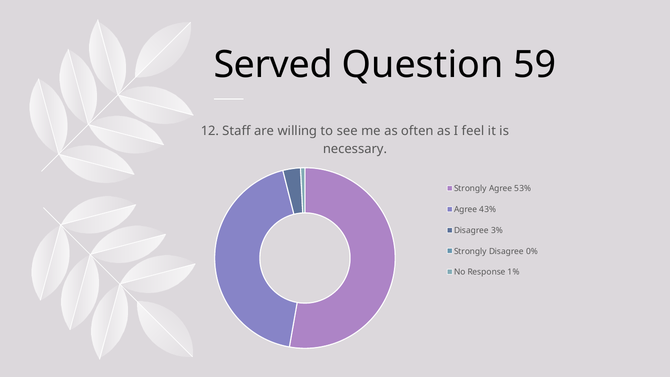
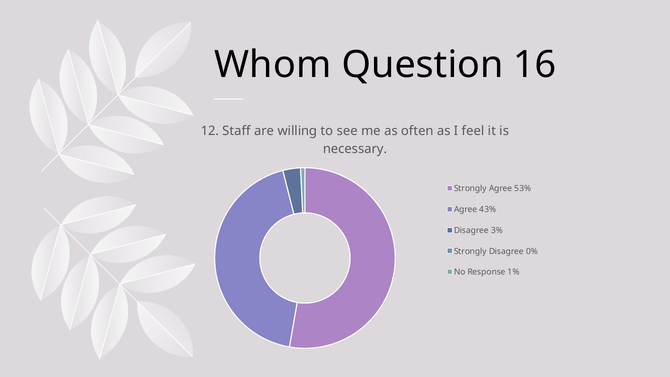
Served: Served -> Whom (273, 65)
59: 59 -> 16 (535, 65)
